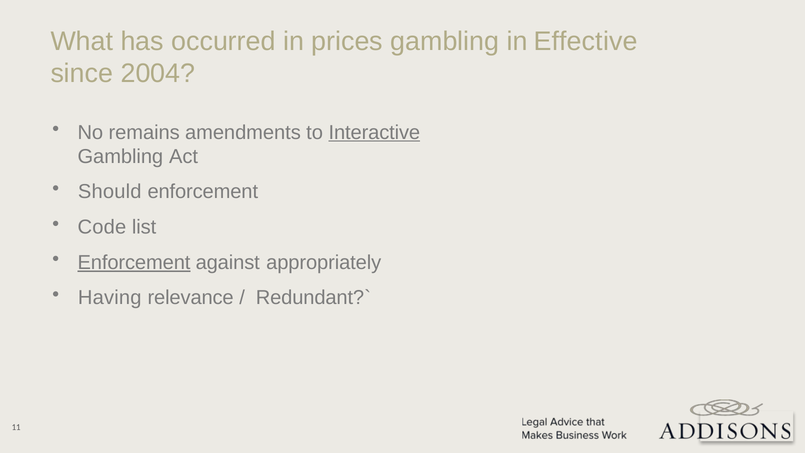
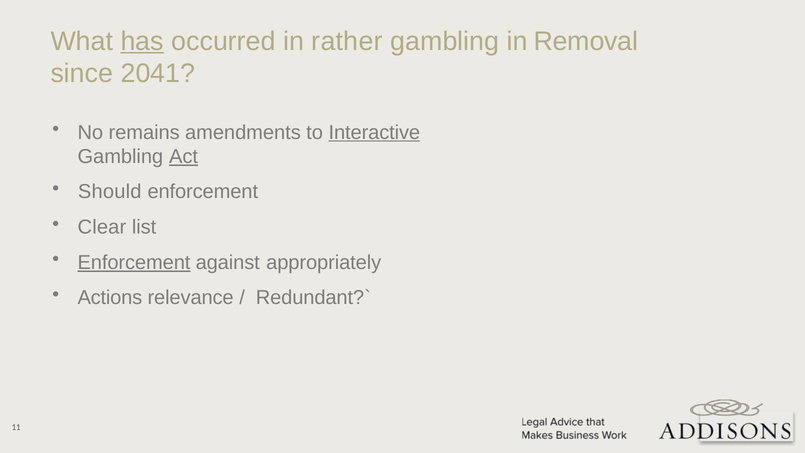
has underline: none -> present (142, 41)
prices: prices -> rather (347, 41)
Effective: Effective -> Removal (586, 41)
2004: 2004 -> 2041 (158, 73)
Act underline: none -> present (184, 157)
Code: Code -> Clear (102, 227)
Having: Having -> Actions (110, 298)
